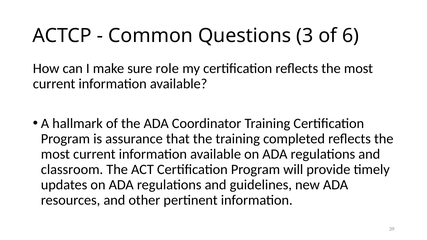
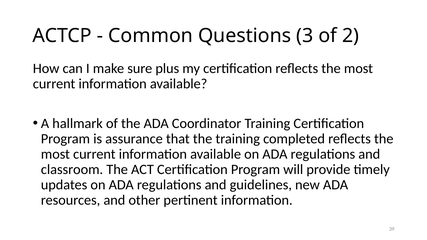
6: 6 -> 2 (351, 36)
role: role -> plus (167, 68)
